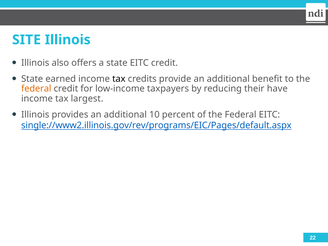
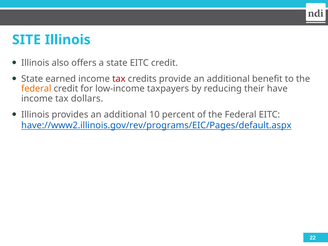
tax colour: black -> red (119, 79)
largest: largest -> dollars (87, 99)
single://www2.illinois.gov/rev/programs/EIC/Pages/default.aspx: single://www2.illinois.gov/rev/programs/EIC/Pages/default.aspx -> have://www2.illinois.gov/rev/programs/EIC/Pages/default.aspx (156, 125)
